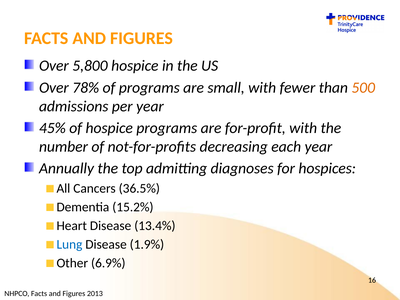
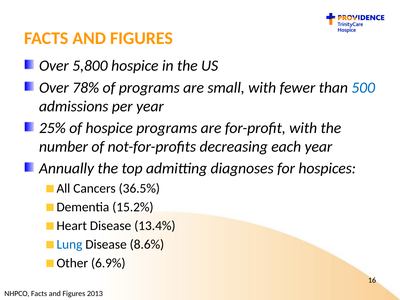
500 colour: orange -> blue (363, 88)
45%: 45% -> 25% (52, 128)
1.9%: 1.9% -> 8.6% (147, 244)
